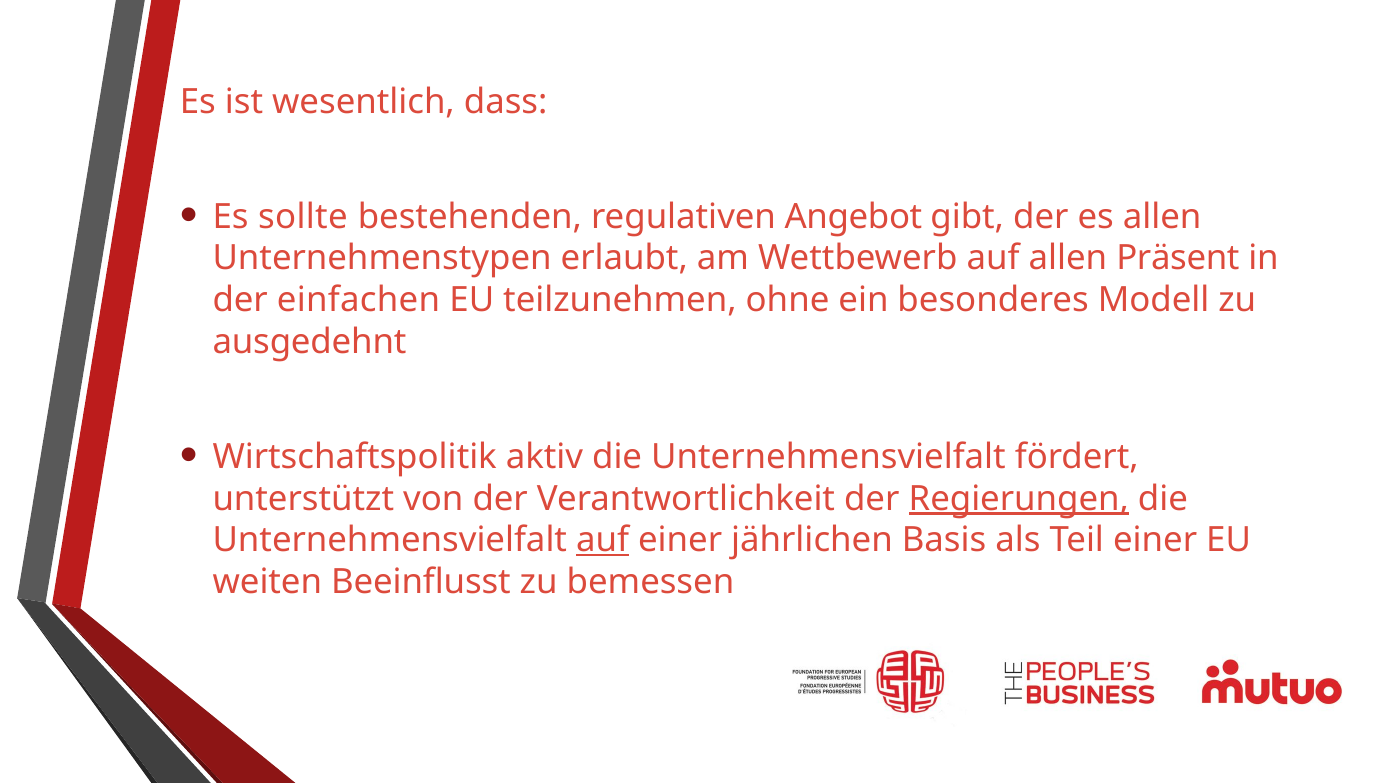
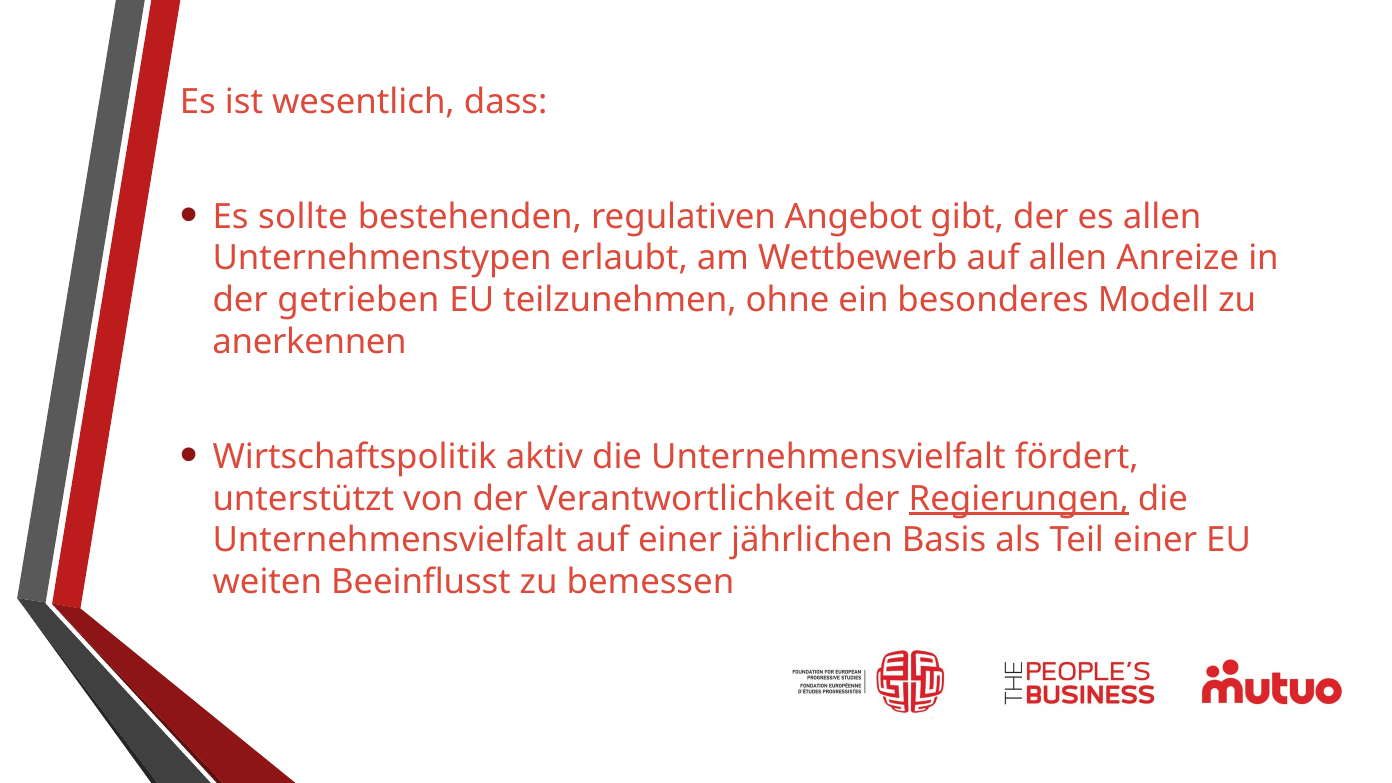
Präsent: Präsent -> Anreize (1178, 258)
einfachen: einfachen -> getrieben (358, 300)
ausgedehnt: ausgedehnt -> anerkennen (310, 342)
auf underline: present -> none (603, 540)
